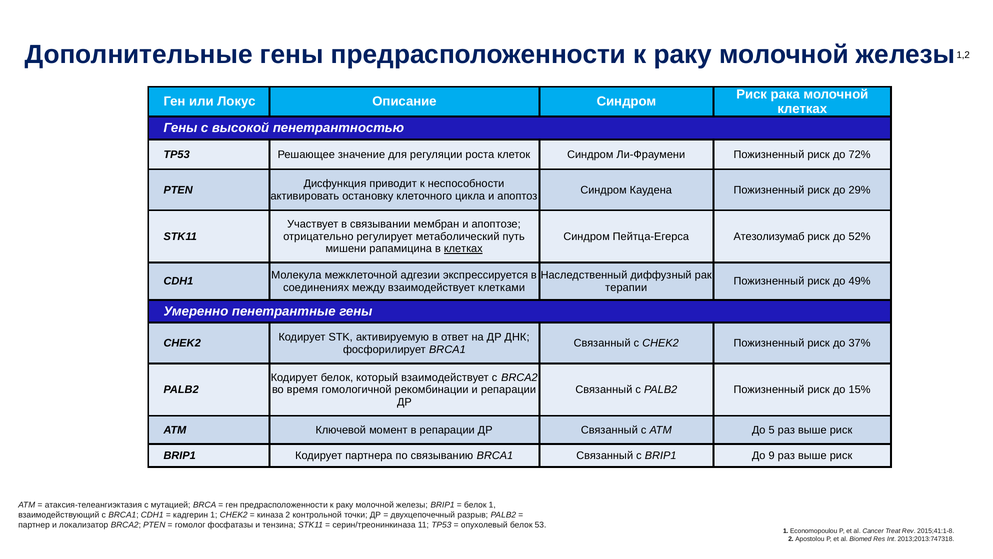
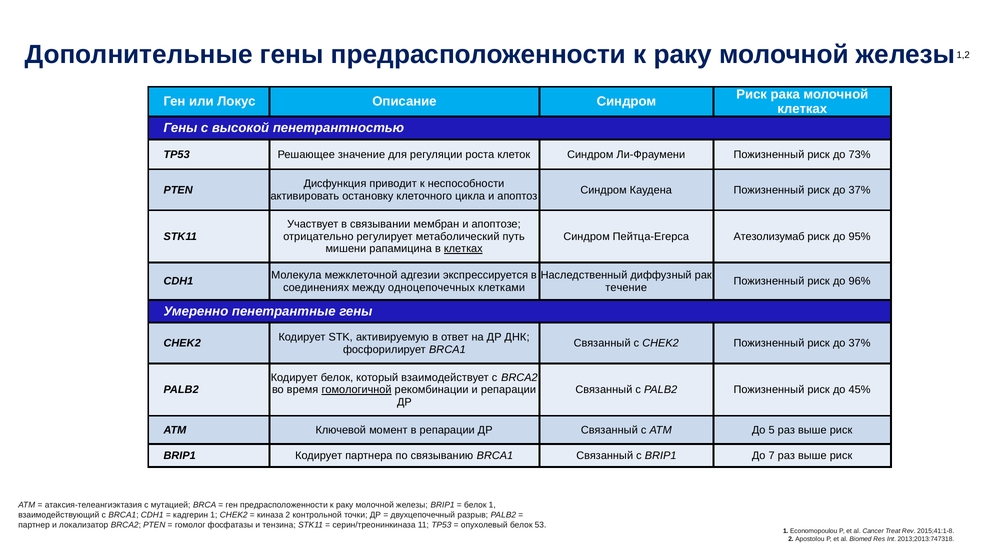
72%: 72% -> 73% (860, 154)
29%: 29% -> 37% (860, 190)
52%: 52% -> 95% (860, 236)
49%: 49% -> 96% (860, 281)
между взаимодействует: взаимодействует -> одноцепочечных (431, 287)
терапии: терапии -> течение (626, 287)
гомологичной underline: none -> present (357, 389)
15%: 15% -> 45% (860, 389)
9: 9 -> 7 (772, 455)
